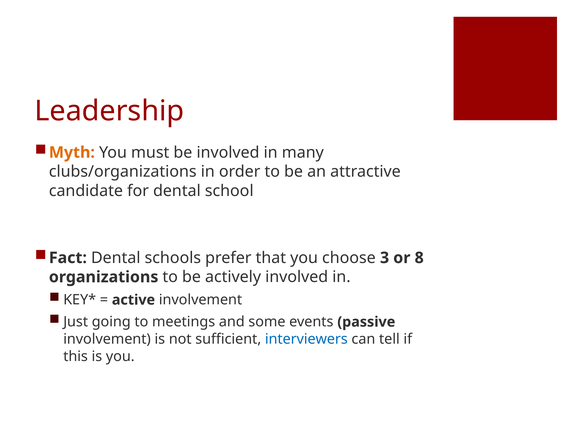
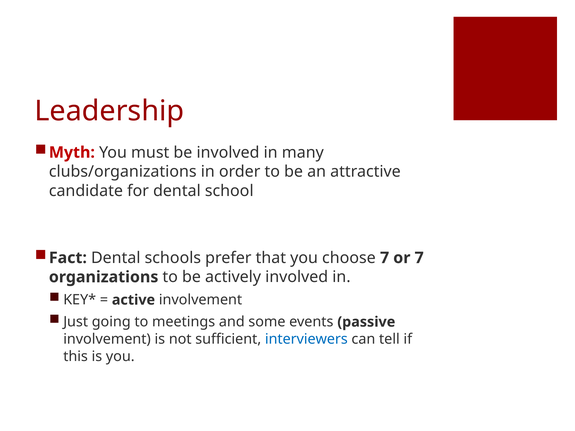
Myth colour: orange -> red (72, 153)
choose 3: 3 -> 7 (385, 258)
or 8: 8 -> 7 (419, 258)
